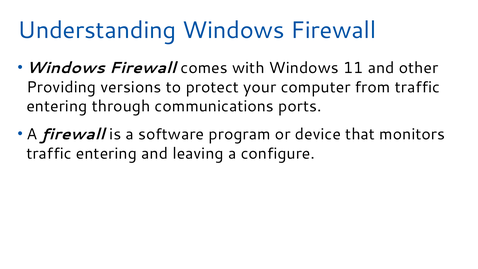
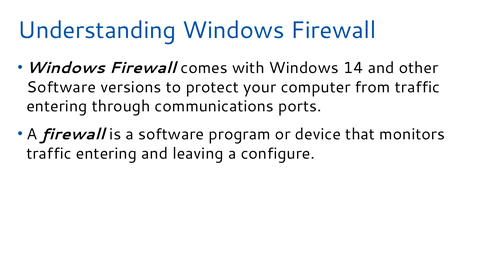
11: 11 -> 14 (353, 68)
Providing: Providing -> Software (61, 87)
